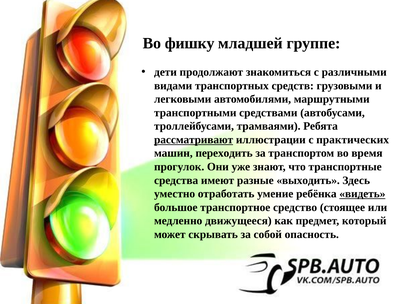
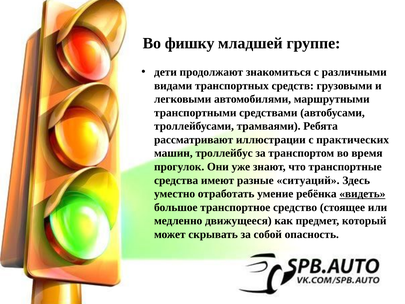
рассматривают underline: present -> none (194, 140)
переходить: переходить -> троллейбус (224, 153)
выходить: выходить -> ситуаций (308, 180)
